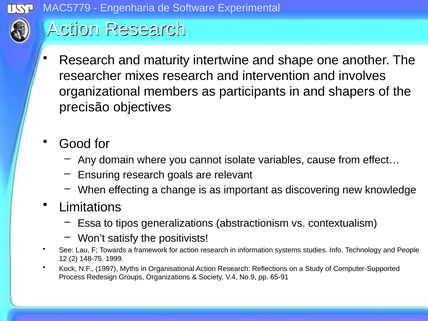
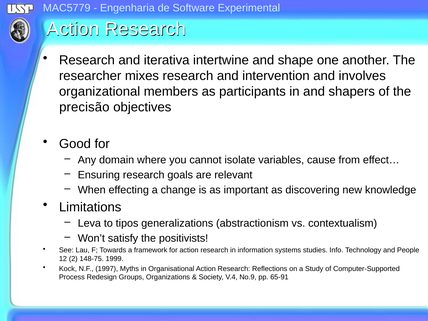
maturity: maturity -> iterativa (167, 60)
Essa: Essa -> Leva (89, 223)
